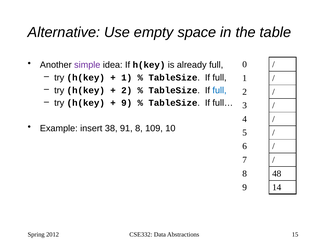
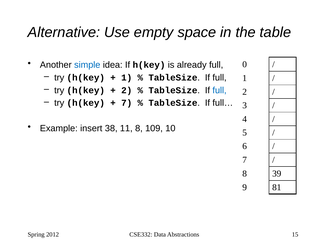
simple colour: purple -> blue (87, 65)
9: 9 -> 7 (127, 103)
91: 91 -> 11 (126, 128)
48: 48 -> 39 (277, 173)
14: 14 -> 81 (277, 187)
